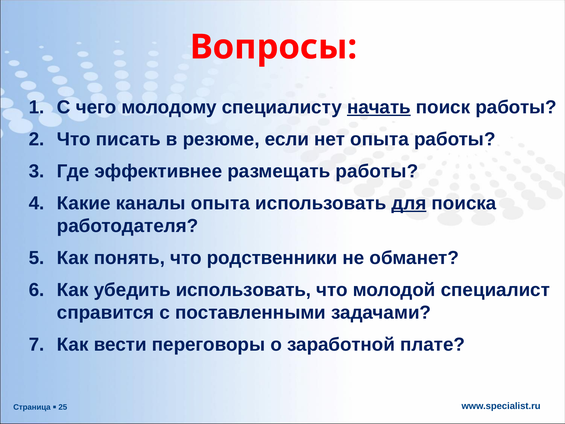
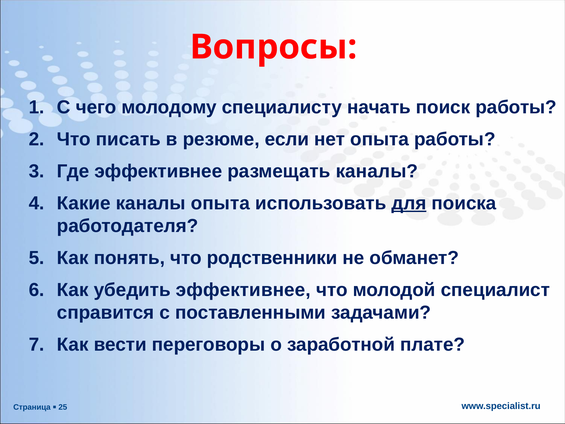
начать underline: present -> none (379, 107)
размещать работы: работы -> каналы (377, 171)
убедить использовать: использовать -> эффективнее (243, 290)
